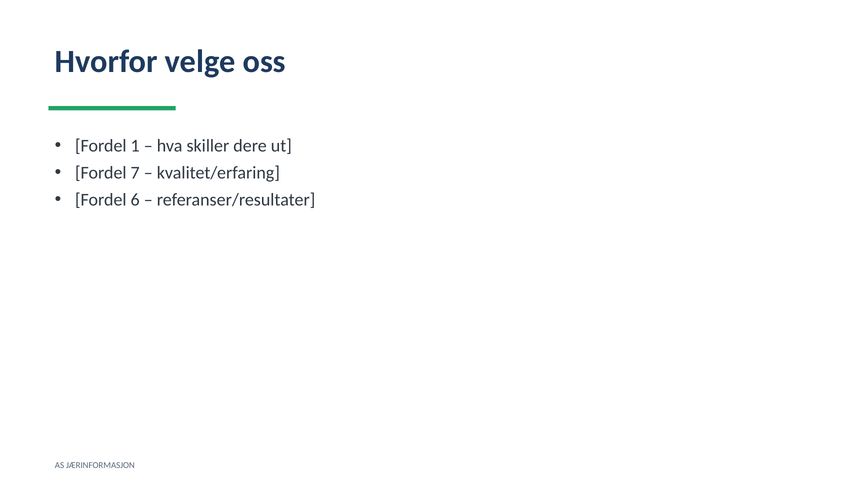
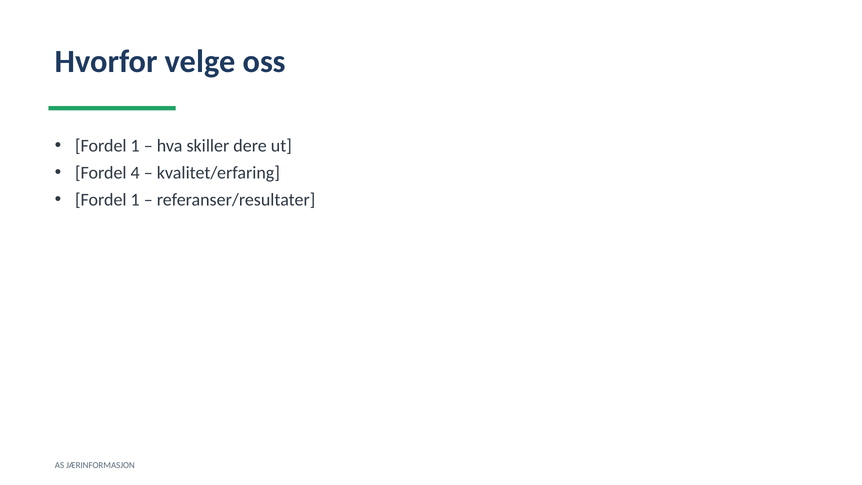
7: 7 -> 4 (135, 173)
6: 6 -> 1 (135, 200)
